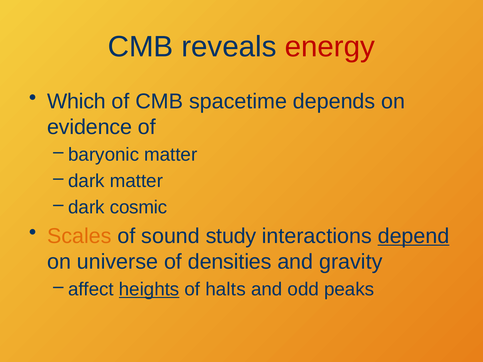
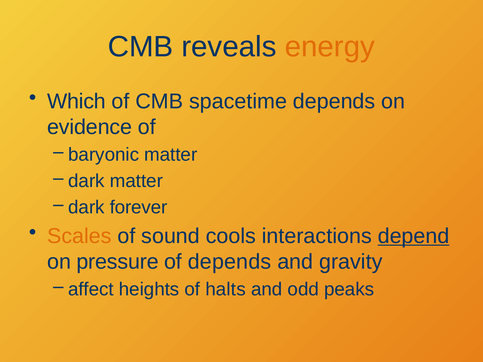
energy colour: red -> orange (330, 47)
cosmic: cosmic -> forever (139, 207)
study: study -> cools (231, 236)
universe: universe -> pressure (118, 262)
of densities: densities -> depends (230, 262)
heights underline: present -> none (149, 290)
